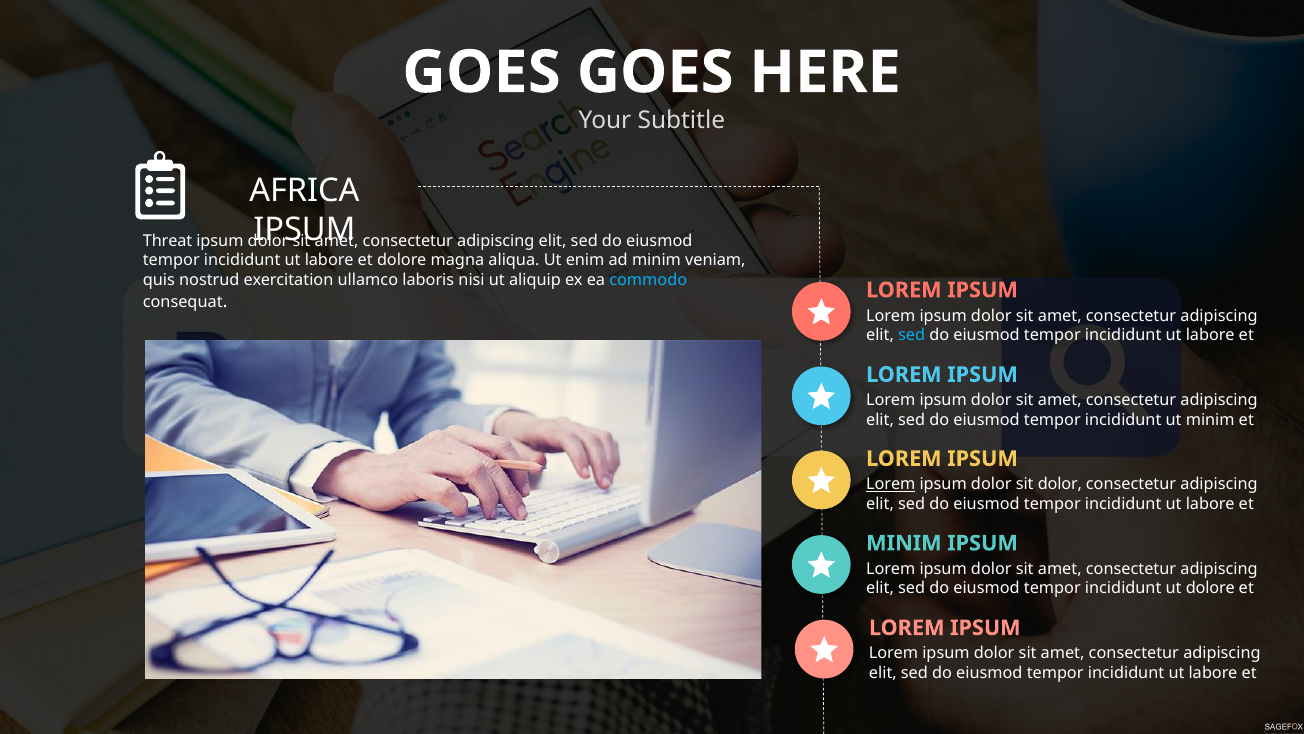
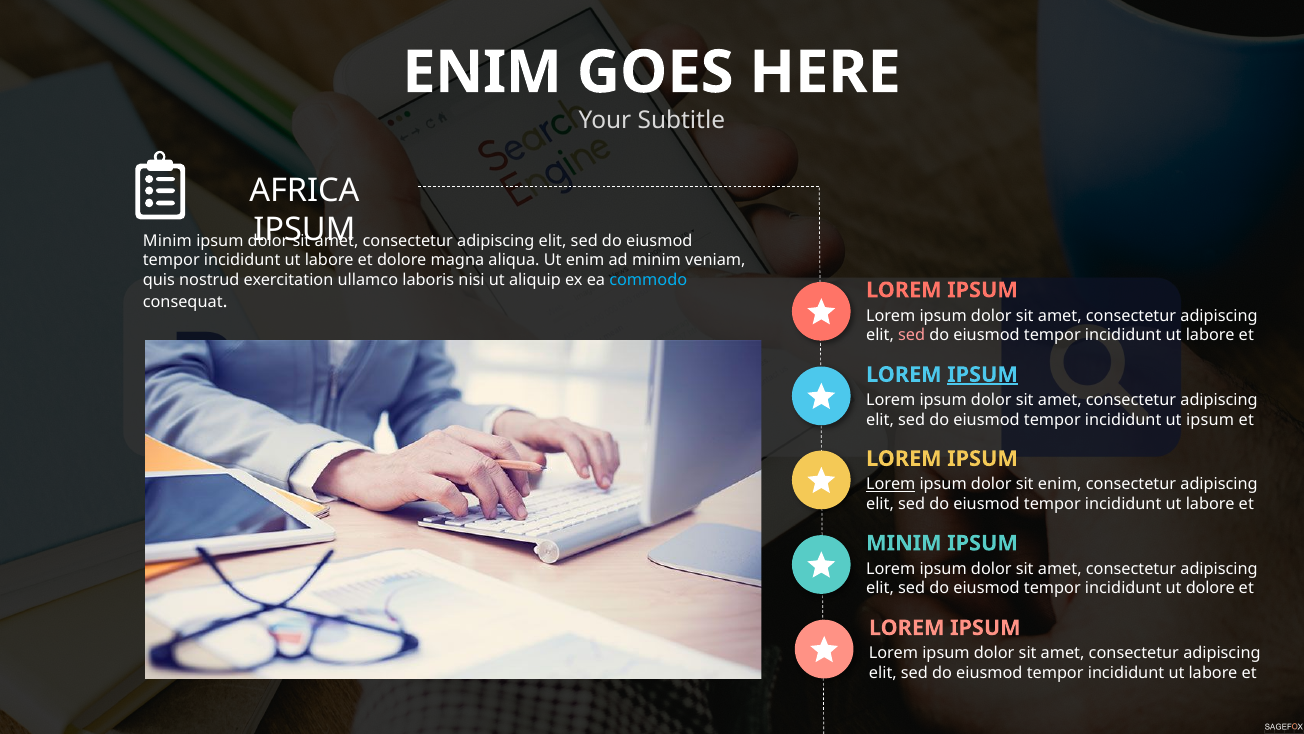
GOES: GOES -> ENIM (482, 72)
Threat: Threat -> Minim (167, 241)
sed colour: light blue -> pink (912, 335)
IPSUM underline: none -> present (983, 374)
ut minim: minim -> ipsum (1210, 420)
sit dolor: dolor -> enim (1060, 484)
